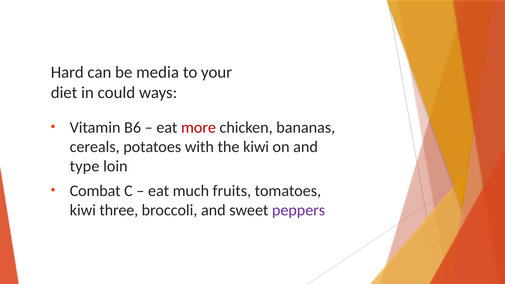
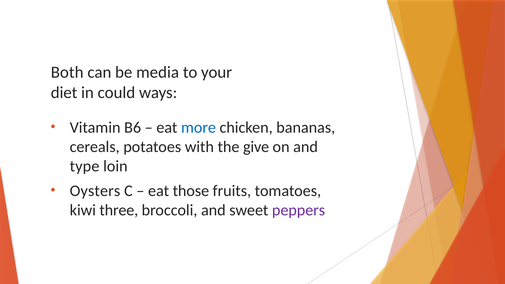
Hard: Hard -> Both (67, 72)
more colour: red -> blue (198, 128)
the kiwi: kiwi -> give (256, 147)
Combat: Combat -> Oysters (95, 191)
much: much -> those (191, 191)
